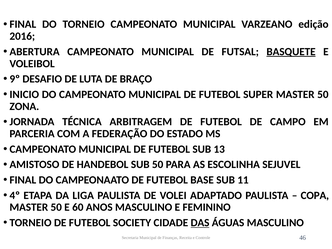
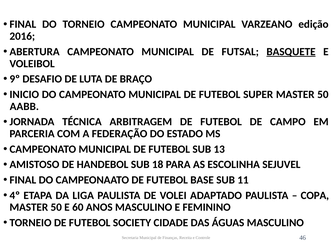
ZONA: ZONA -> AABB (24, 106)
SUB 50: 50 -> 18 (158, 165)
DAS underline: present -> none (200, 223)
